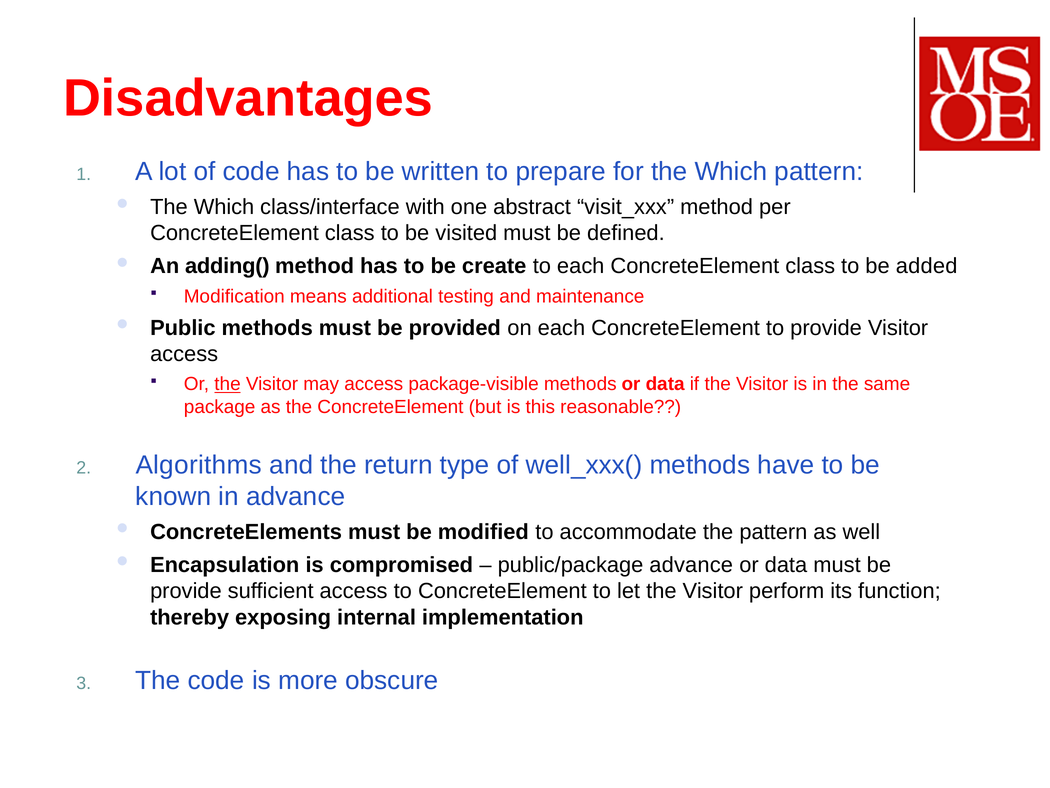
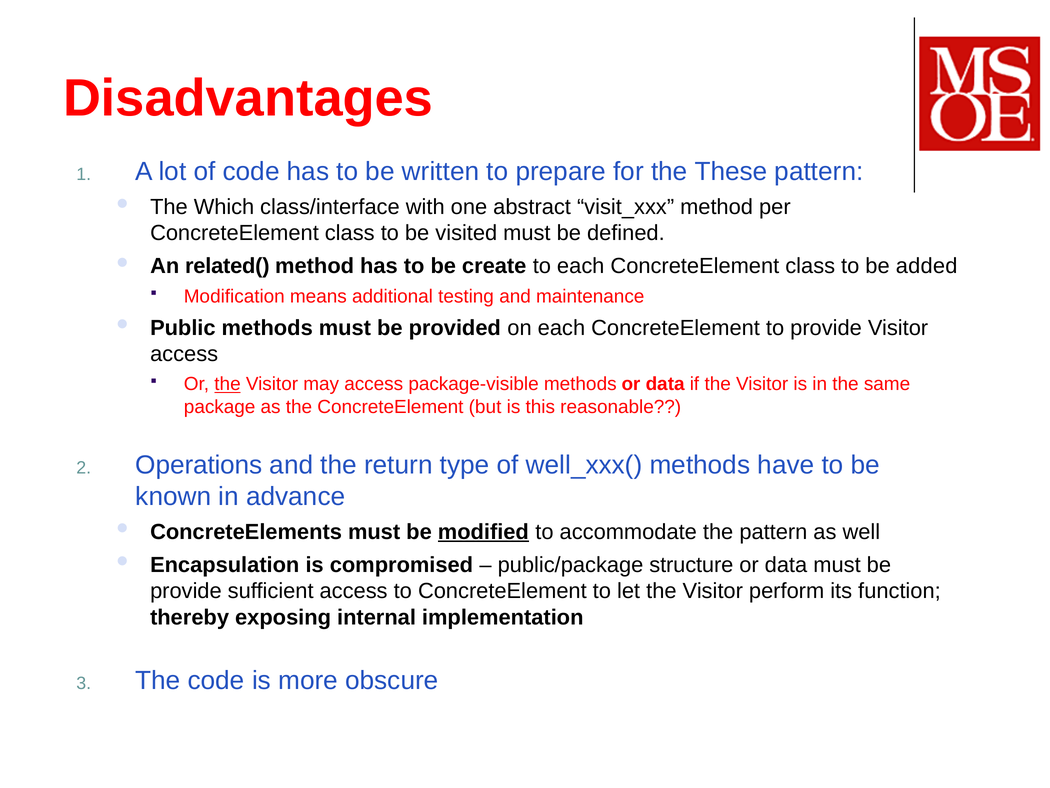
for the Which: Which -> These (731, 172)
adding(: adding( -> related( (227, 266)
Algorithms: Algorithms -> Operations (199, 465)
modified underline: none -> present (483, 532)
public/package advance: advance -> structure (691, 564)
